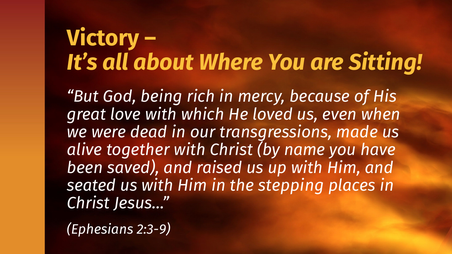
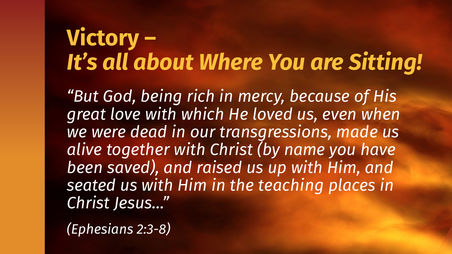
stepping: stepping -> teaching (291, 186)
2:3-9: 2:3-9 -> 2:3-8 (154, 229)
